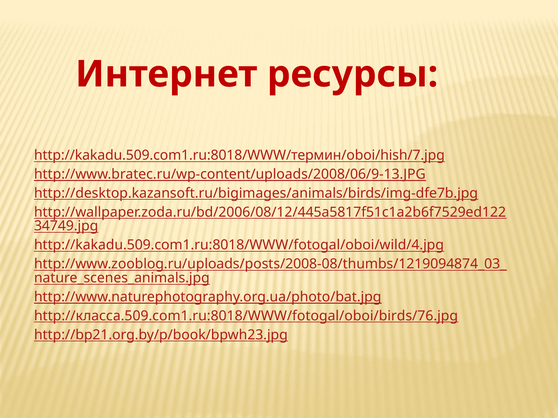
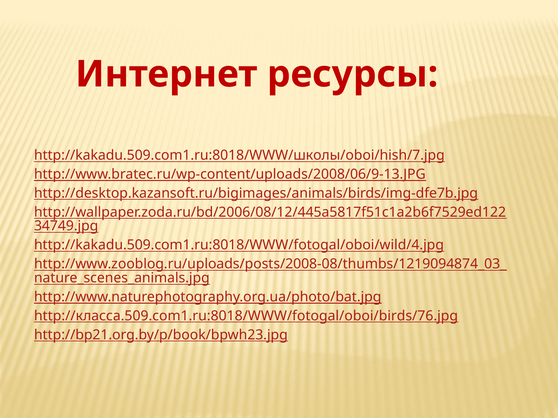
http://kakadu.509.com1.ru:8018/WWW/термин/oboi/hish/7.jpg: http://kakadu.509.com1.ru:8018/WWW/термин/oboi/hish/7.jpg -> http://kakadu.509.com1.ru:8018/WWW/школы/oboi/hish/7.jpg (239, 155)
